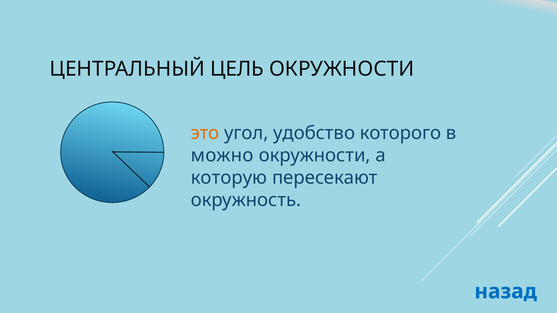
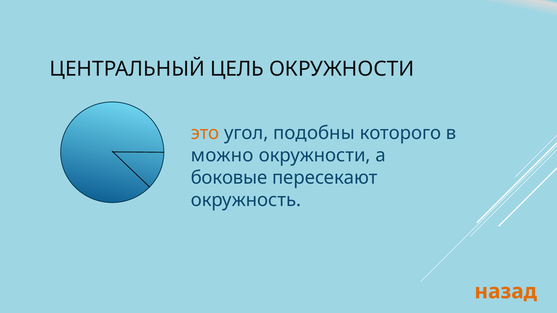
удобство: удобство -> подобны (314, 133)
которую: которую -> боковые (229, 178)
назад colour: blue -> orange (506, 292)
